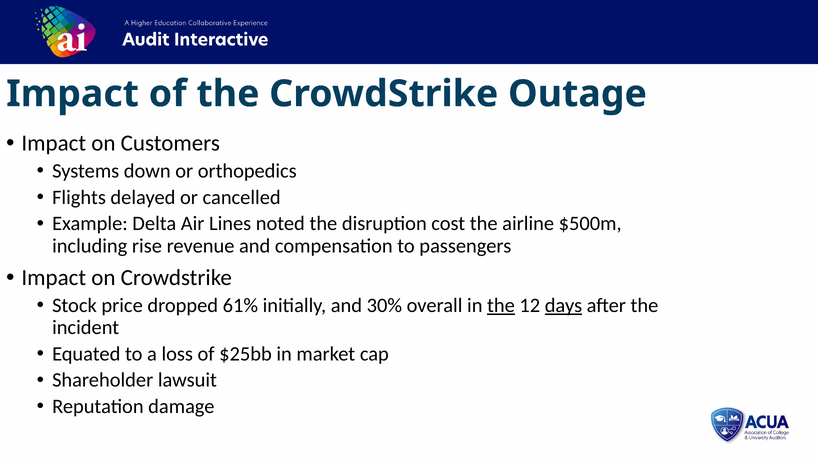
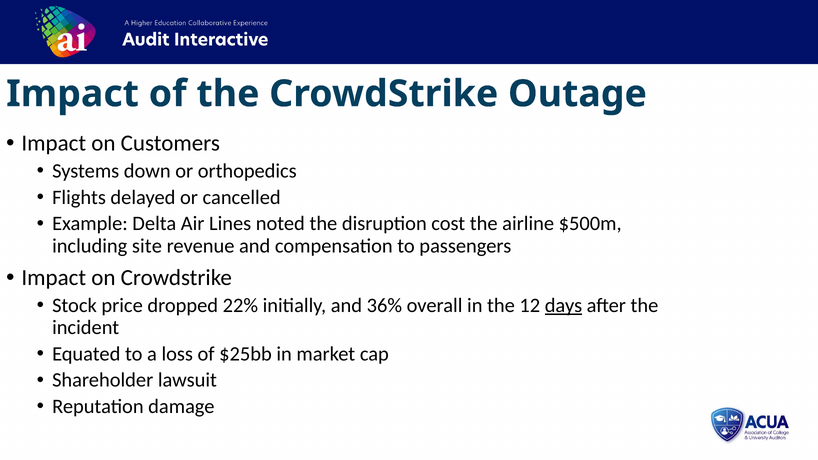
rise: rise -> site (147, 246)
61%: 61% -> 22% (240, 306)
30%: 30% -> 36% (384, 306)
the underline: present -> none (501, 306)
